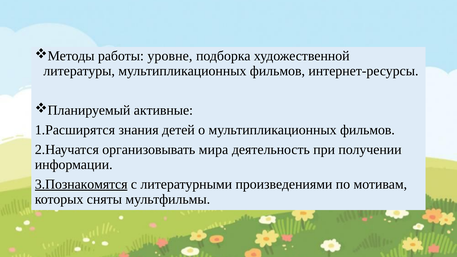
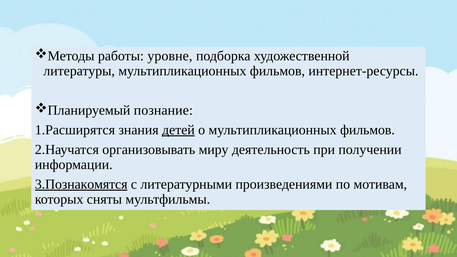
активные: активные -> познание (163, 110)
детей underline: none -> present (178, 130)
мира: мира -> миру (214, 150)
